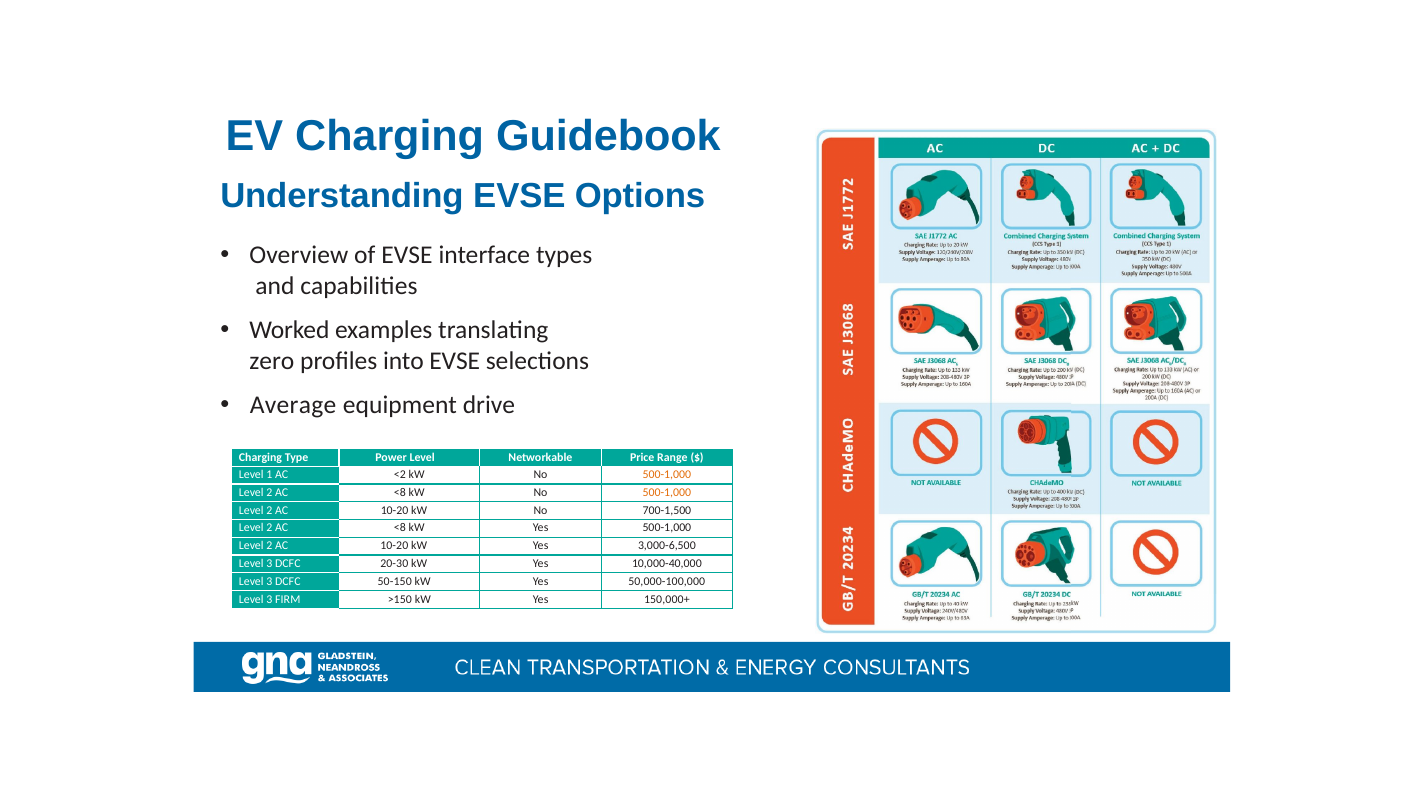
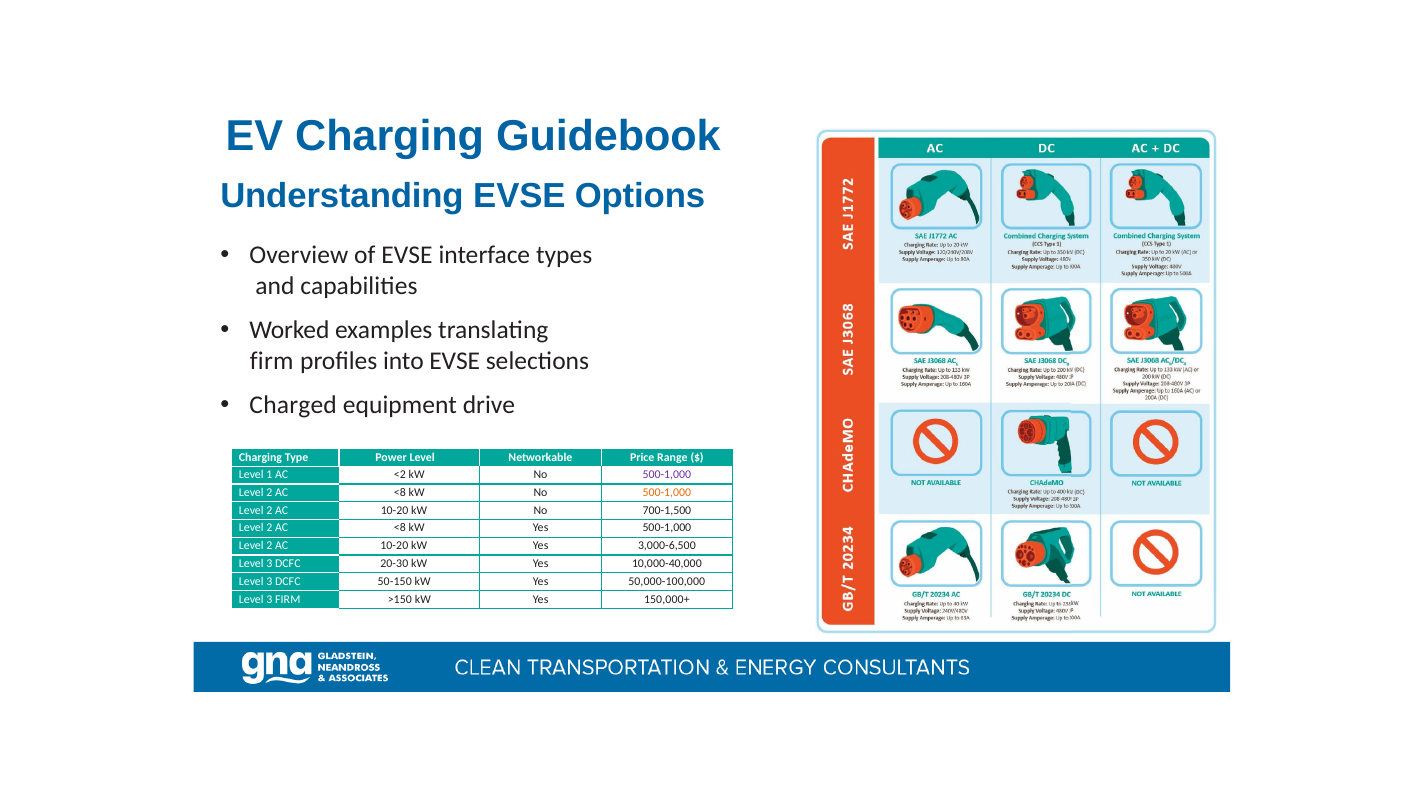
zero: zero -> firm (272, 361)
Average: Average -> Charged (293, 405)
500-1,000 colour: orange -> purple (667, 475)
